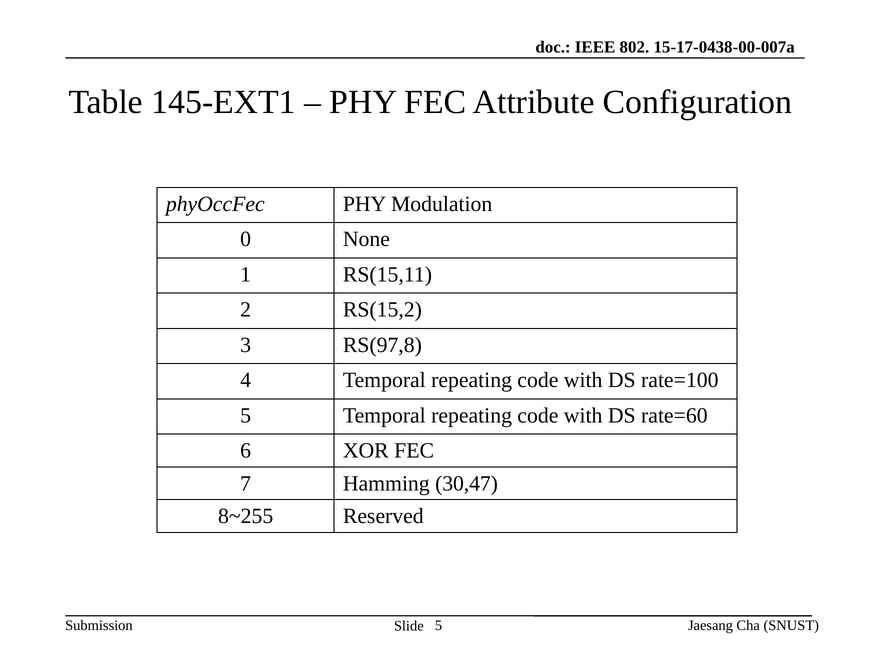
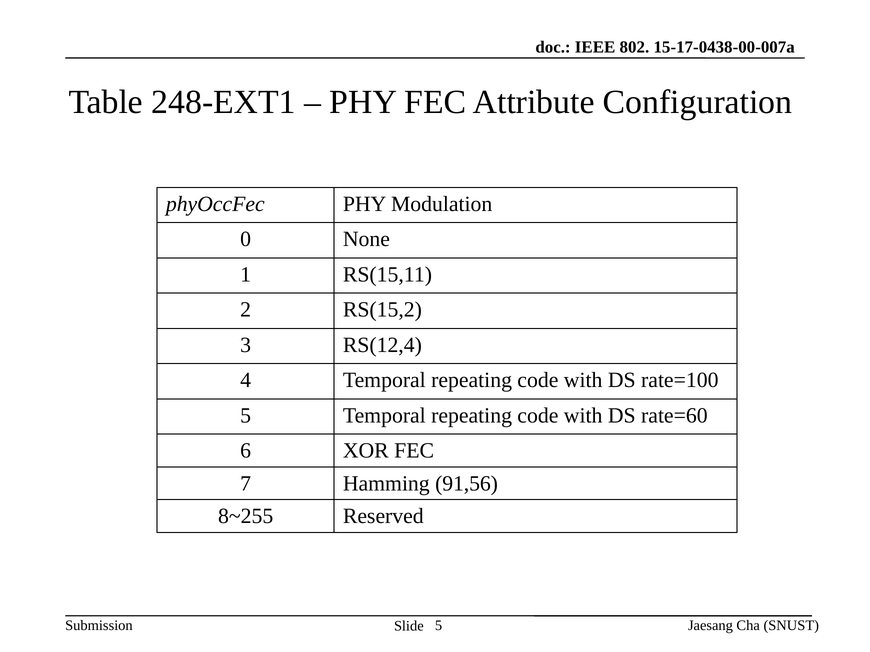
145-EXT1: 145-EXT1 -> 248-EXT1 (224, 102)
RS(97,8: RS(97,8 -> RS(12,4 (382, 345)
30,47: 30,47 -> 91,56 (467, 484)
